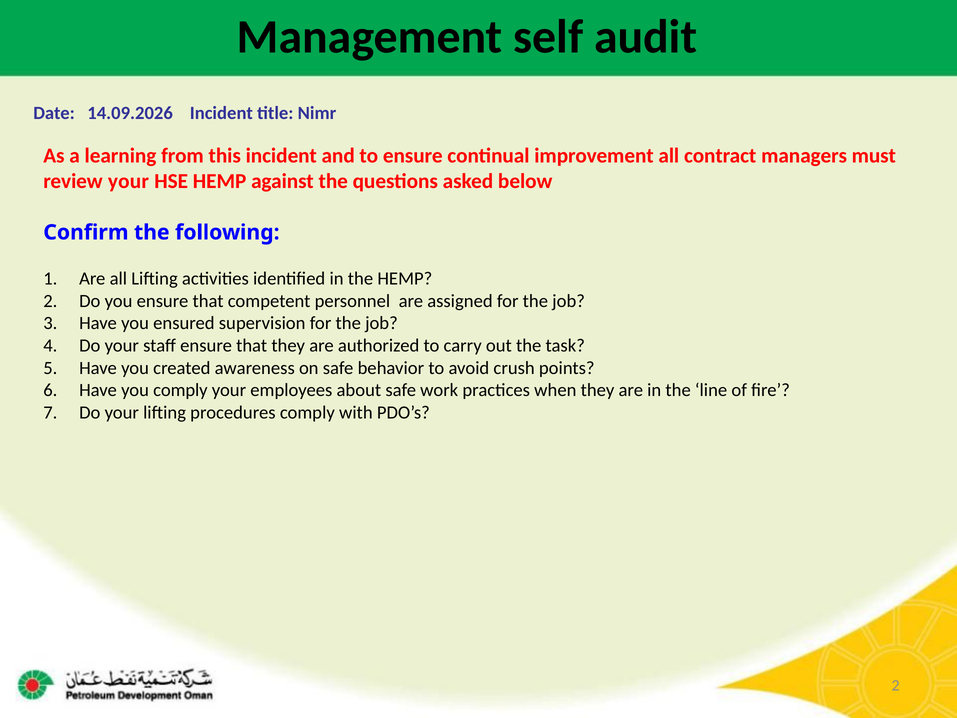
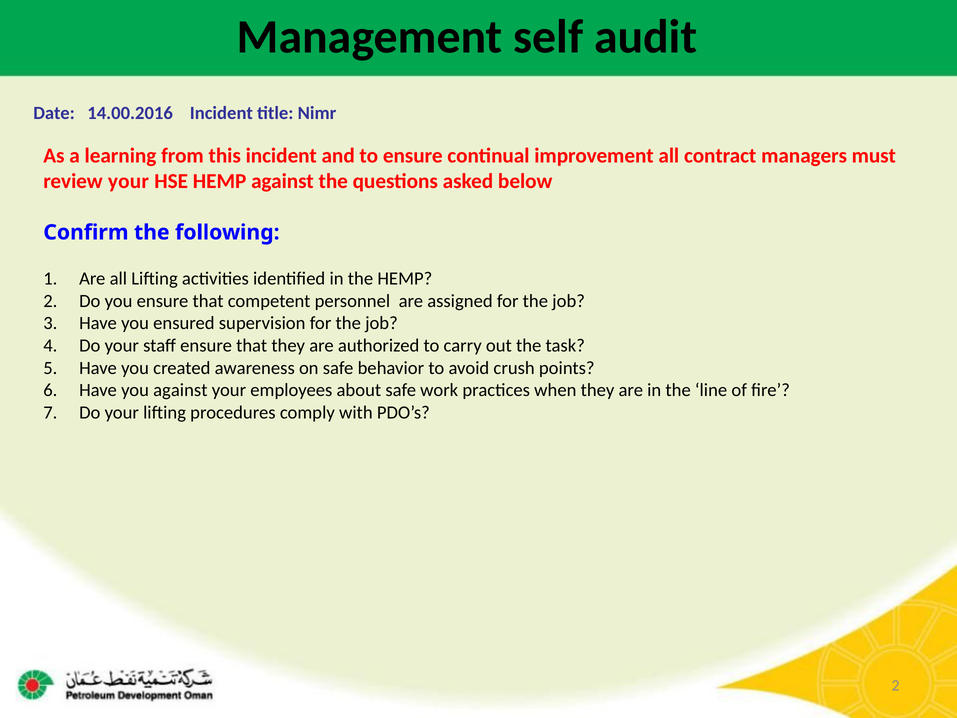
14.09.2026: 14.09.2026 -> 14.00.2016 (130, 113)
you comply: comply -> against (180, 390)
